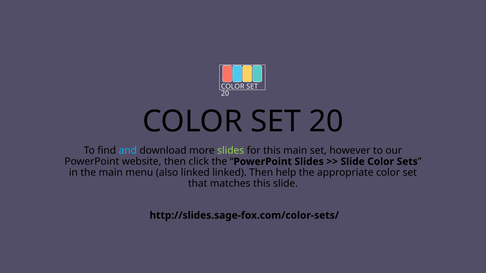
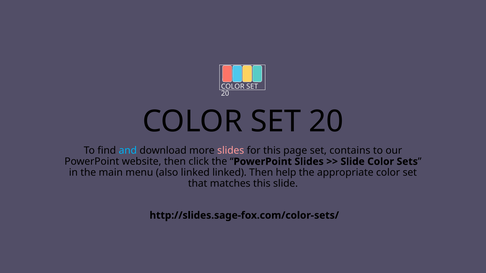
slides colour: light green -> pink (231, 151)
this main: main -> page (295, 151)
however: however -> contains (350, 151)
